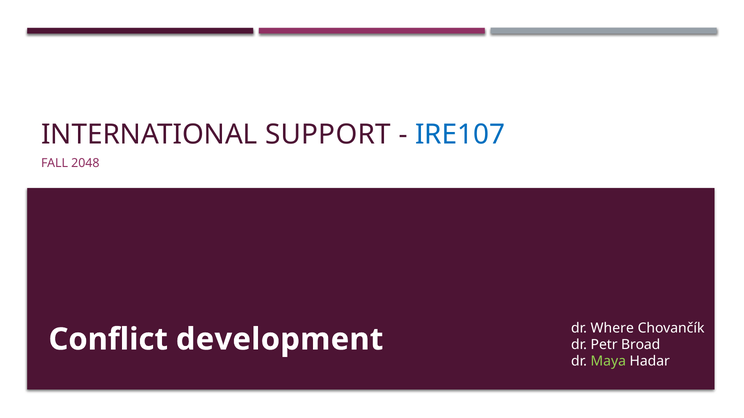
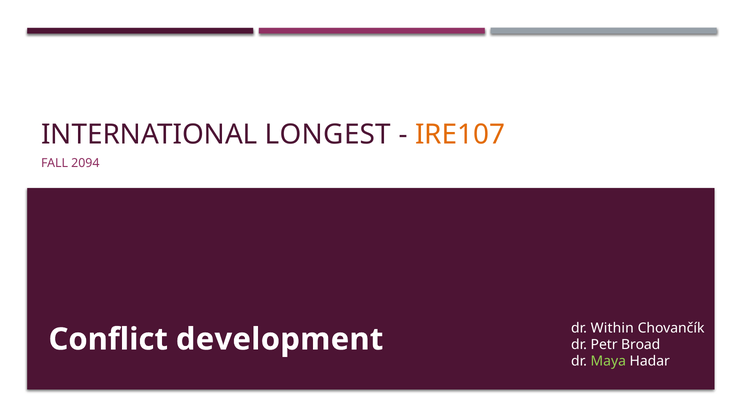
SUPPORT: SUPPORT -> LONGEST (328, 135)
IRE107 colour: blue -> orange (460, 135)
2048: 2048 -> 2094 (85, 163)
Where: Where -> Within (612, 328)
